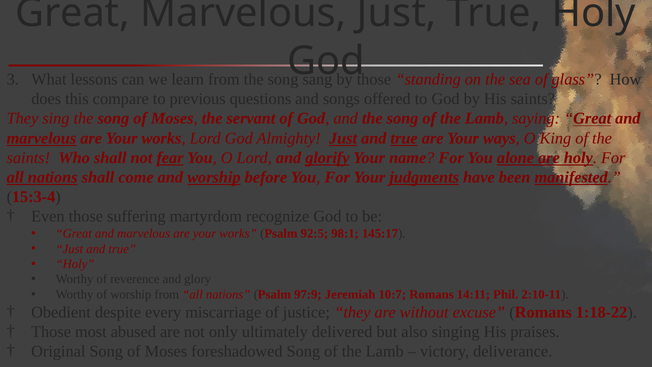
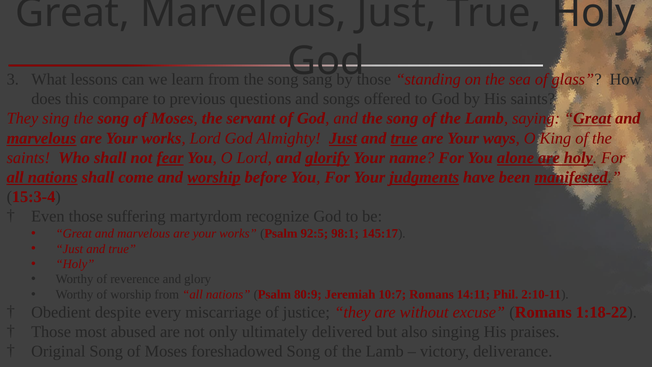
97:9: 97:9 -> 80:9 (308, 294)
